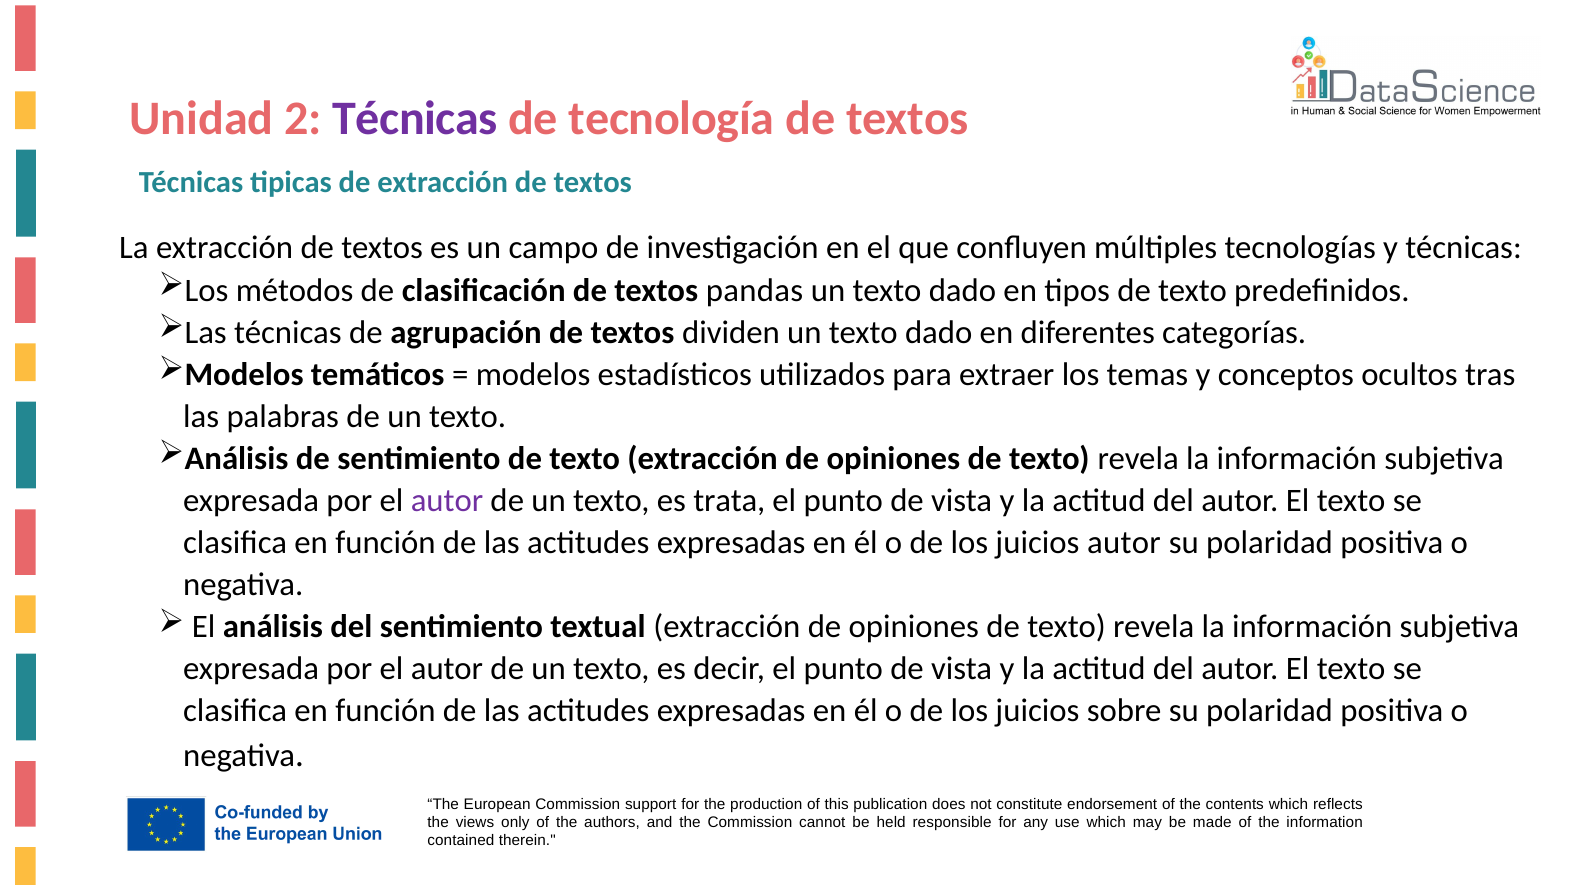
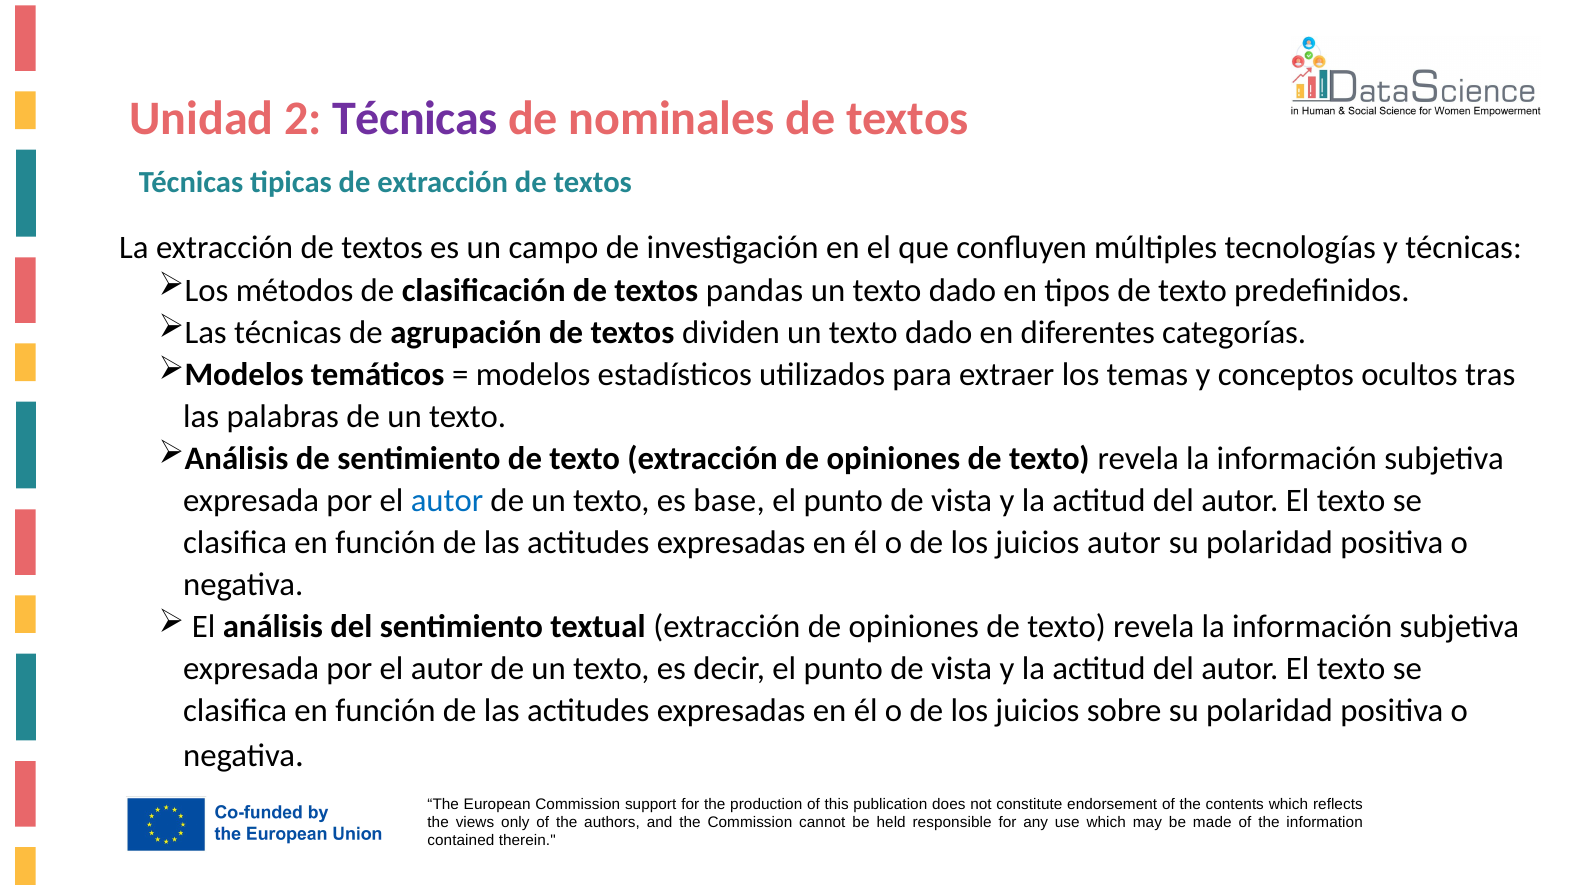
tecnología: tecnología -> nominales (672, 118)
autor colour: purple -> blue (447, 501)
trata: trata -> base (729, 501)
